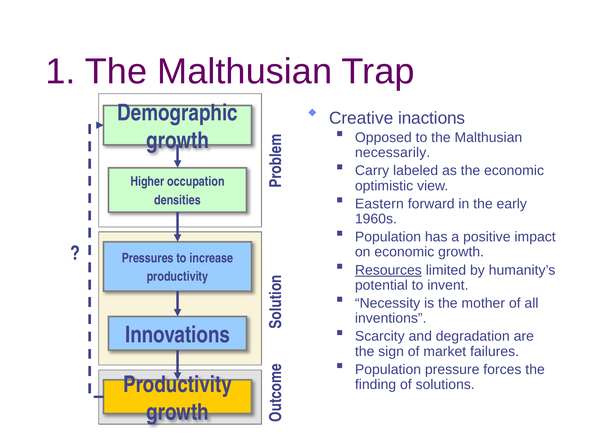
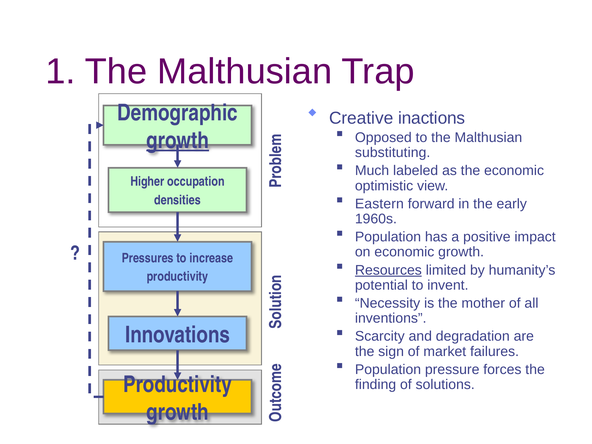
growth underline: none -> present (178, 141)
necessarily: necessarily -> substituting (393, 153)
Carry: Carry -> Much (372, 171)
